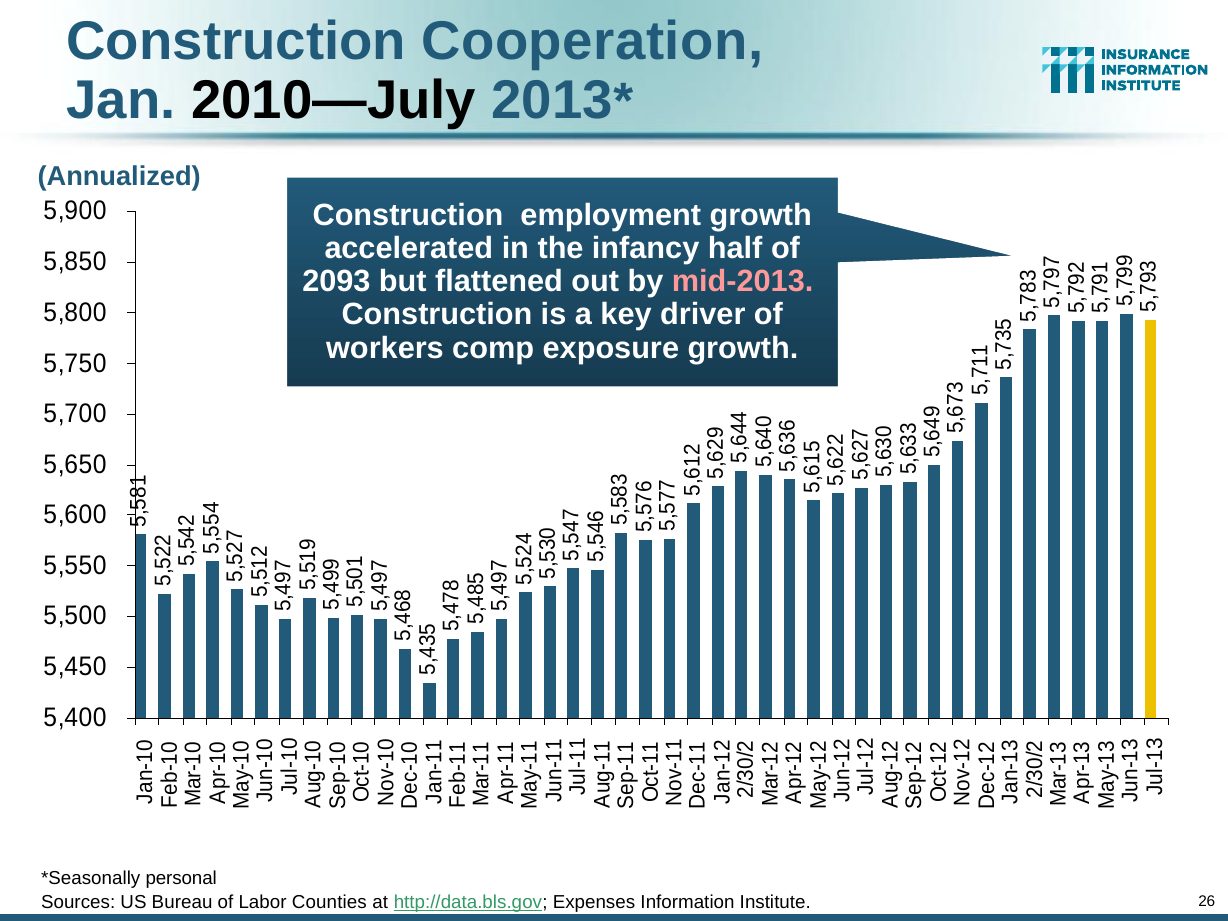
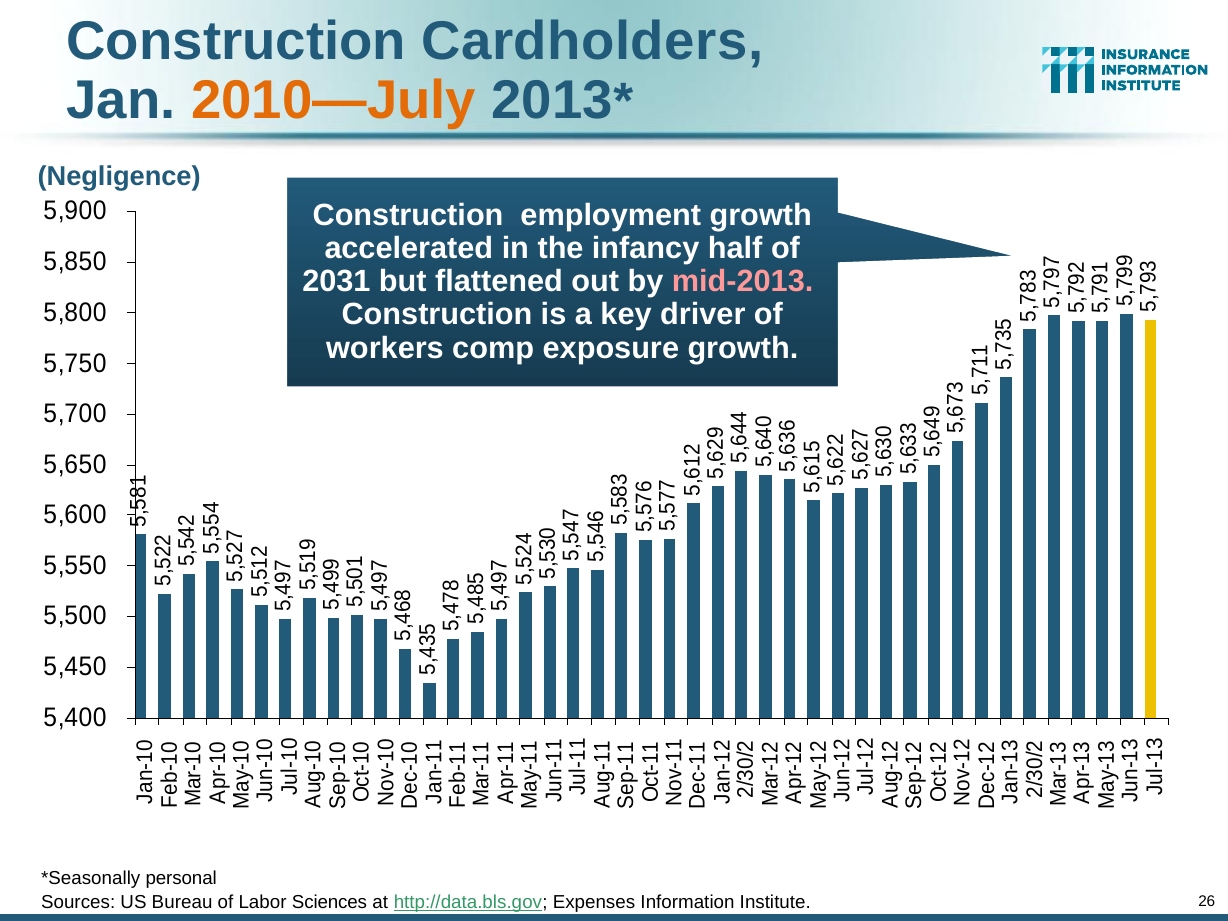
Cooperation: Cooperation -> Cardholders (592, 42)
2010—July colour: black -> orange (334, 101)
Annualized: Annualized -> Negligence (119, 176)
2093: 2093 -> 2031 (336, 282)
Counties: Counties -> Sciences (329, 902)
